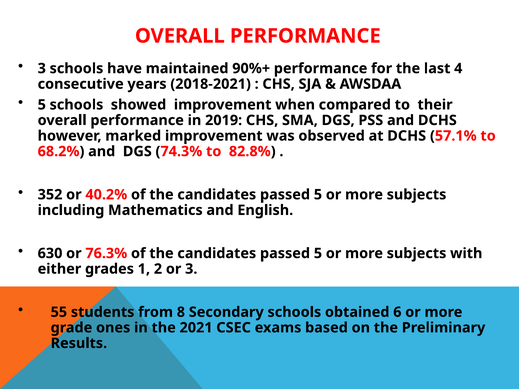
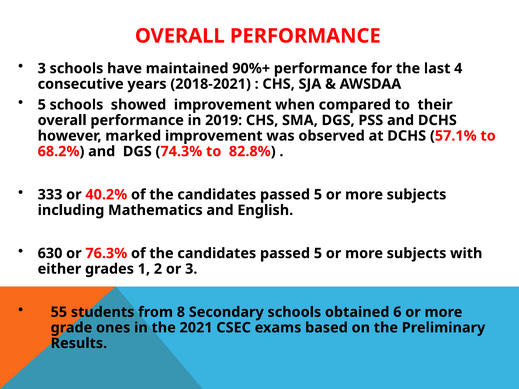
352: 352 -> 333 (50, 195)
